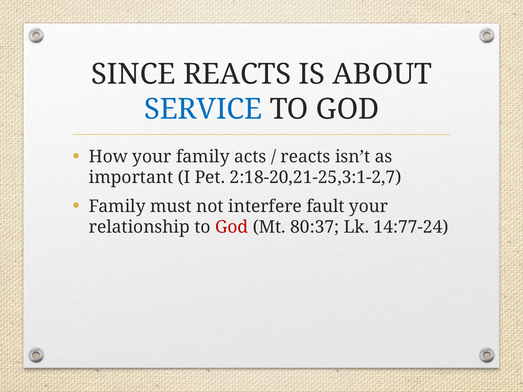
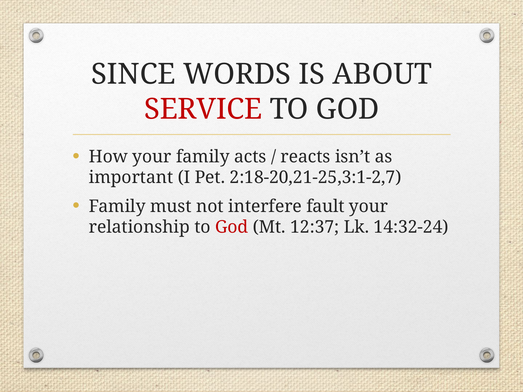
SINCE REACTS: REACTS -> WORDS (237, 74)
SERVICE colour: blue -> red (203, 109)
80:37: 80:37 -> 12:37 (315, 227)
14:77-24: 14:77-24 -> 14:32-24 (411, 227)
